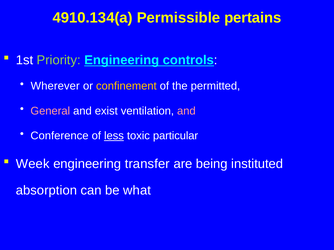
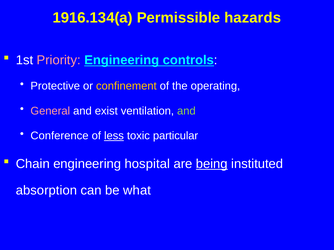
4910.134(a: 4910.134(a -> 1916.134(a (93, 18)
pertains: pertains -> hazards (253, 18)
Priority colour: light green -> pink (59, 60)
Wherever: Wherever -> Protective (55, 86)
permitted: permitted -> operating (215, 86)
and colour: pink -> light green (186, 111)
Week: Week -> Chain (33, 164)
transfer: transfer -> hospital (147, 164)
being underline: none -> present (212, 164)
